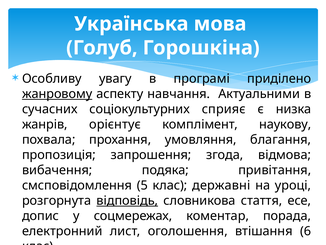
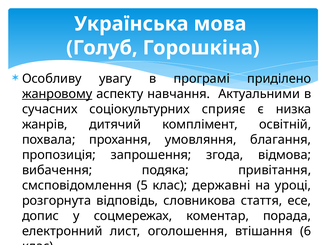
орієнтує: орієнтує -> дитячий (115, 124)
наукову: наукову -> освітній (285, 124)
відповідь underline: present -> none (127, 200)
